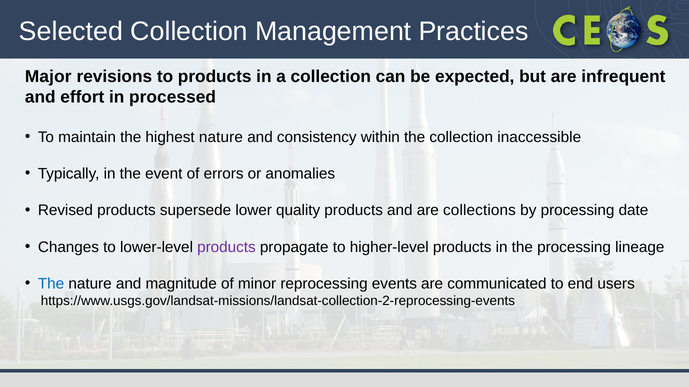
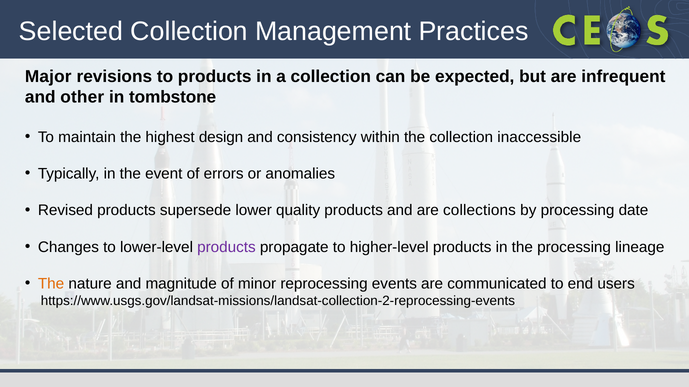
effort: effort -> other (82, 97)
processed: processed -> tombstone (173, 97)
highest nature: nature -> design (221, 137)
The colour: blue -> orange (51, 284)
